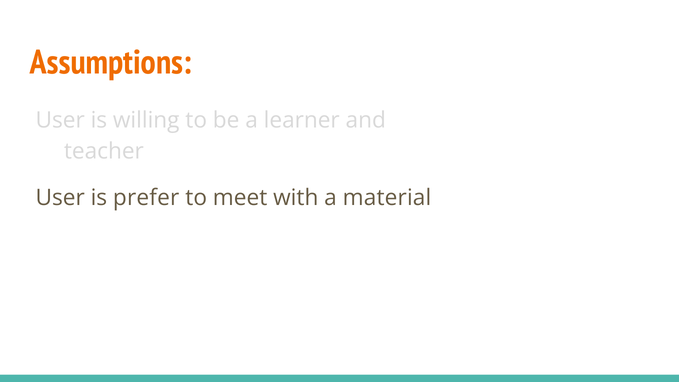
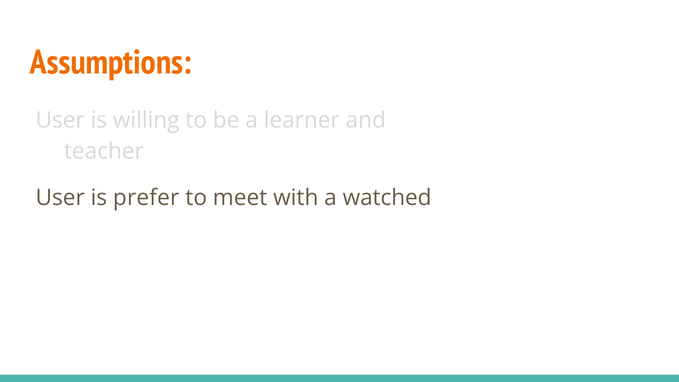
material: material -> watched (387, 198)
